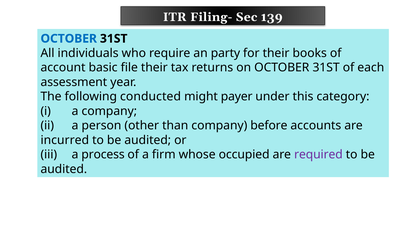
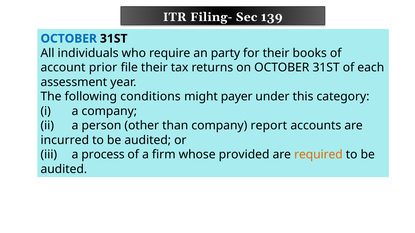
basic: basic -> prior (103, 68)
conducted: conducted -> conditions (151, 97)
before: before -> report (269, 126)
occupied: occupied -> provided (244, 155)
required colour: purple -> orange (318, 155)
